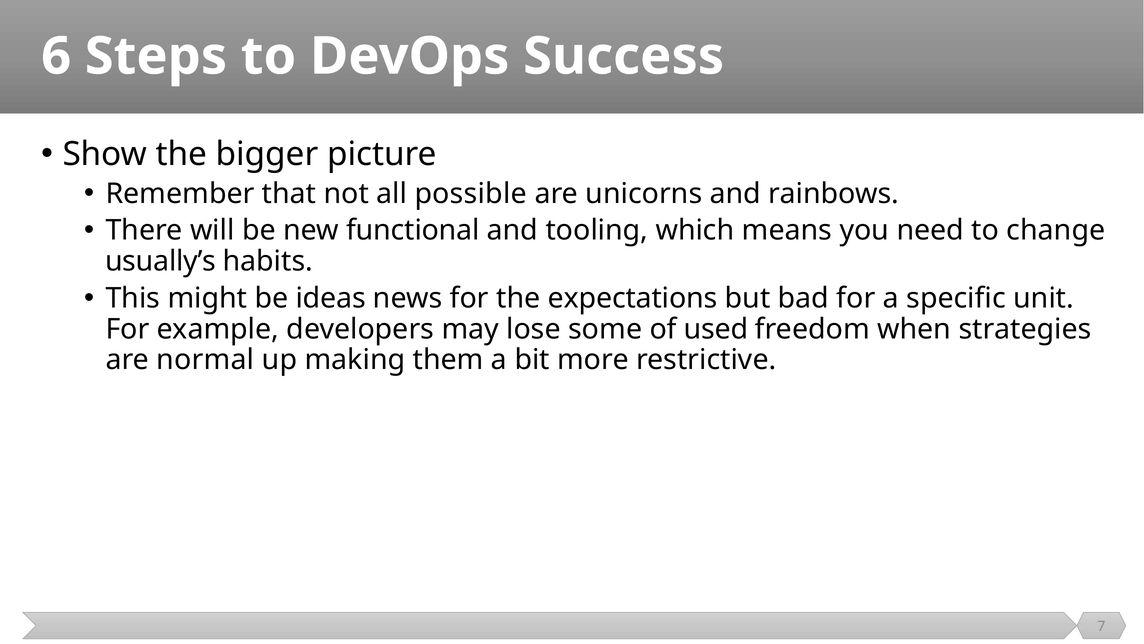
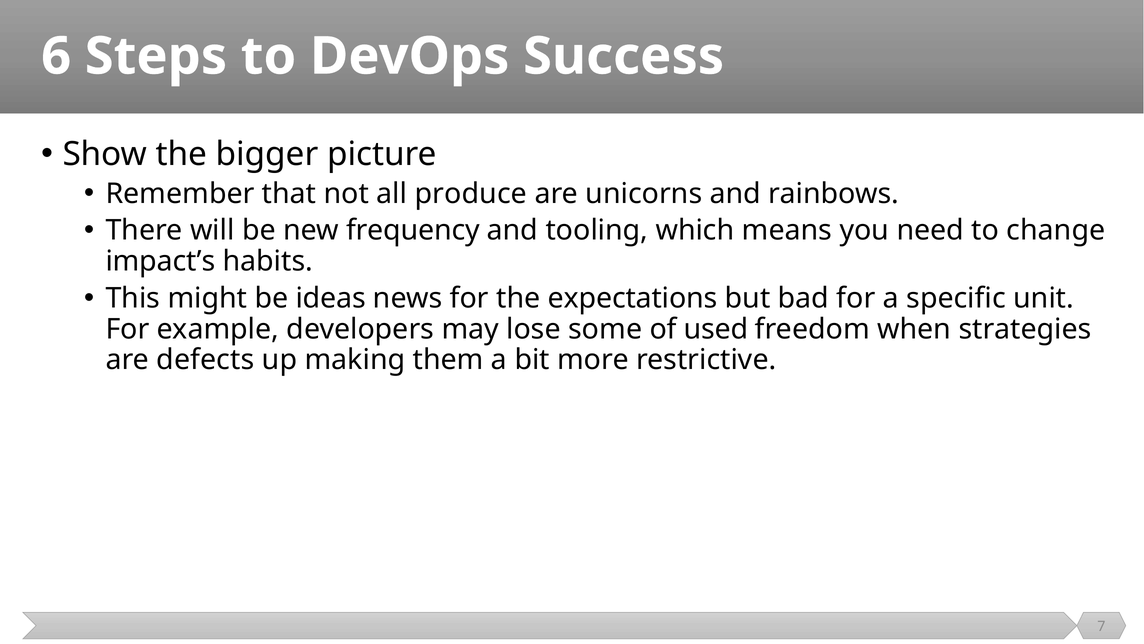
possible: possible -> produce (471, 194)
functional: functional -> frequency (413, 230)
usually’s: usually’s -> impact’s (160, 261)
normal: normal -> defects (205, 360)
